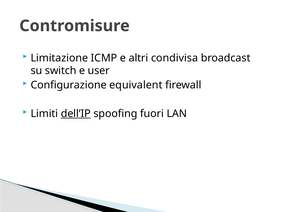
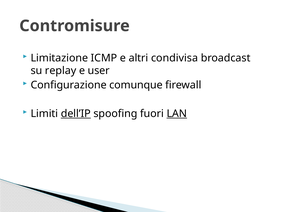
switch: switch -> replay (61, 71)
equivalent: equivalent -> comunque (136, 85)
LAN underline: none -> present (177, 114)
